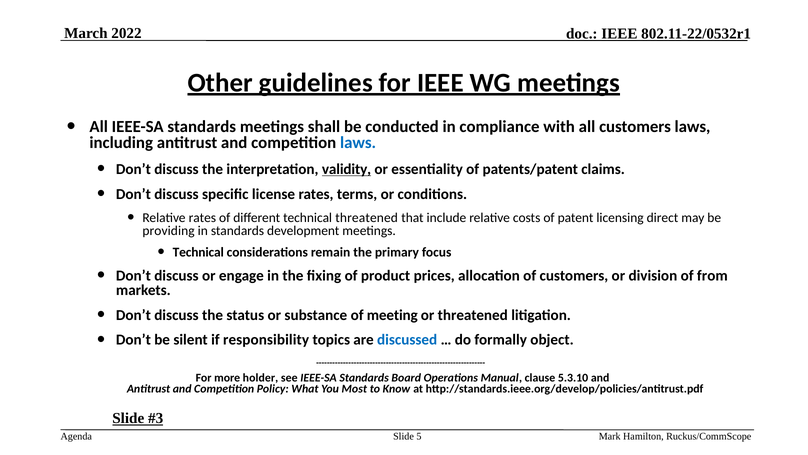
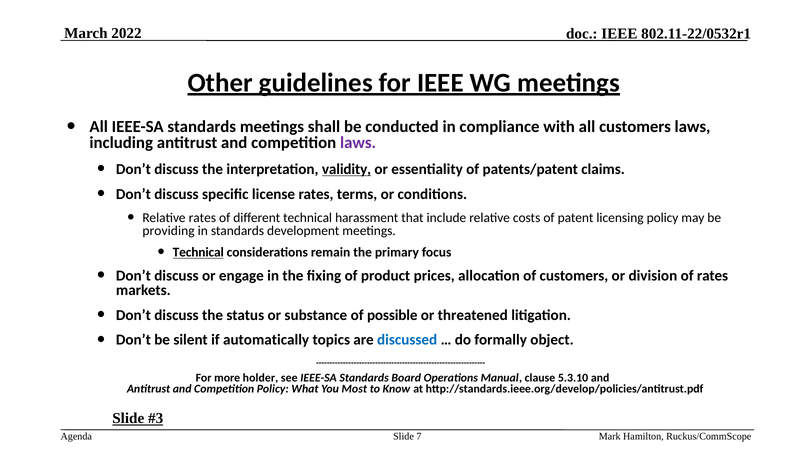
laws colour: blue -> purple (358, 143)
technical threatened: threatened -> harassment (367, 217)
licensing direct: direct -> policy (663, 217)
Technical underline: none -> present (198, 252)
of from: from -> rates (712, 275)
meeting: meeting -> possible (392, 315)
responsibility: responsibility -> automatically (266, 340)
5: 5 -> 7 (419, 436)
